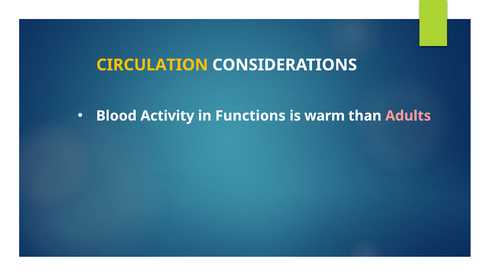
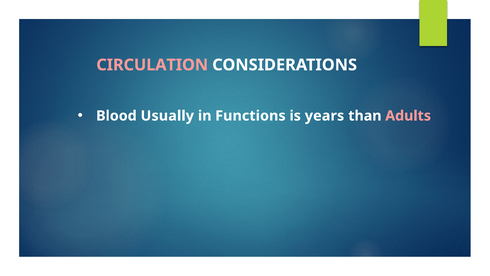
CIRCULATION colour: yellow -> pink (152, 65)
Activity: Activity -> Usually (167, 116)
warm: warm -> years (325, 116)
